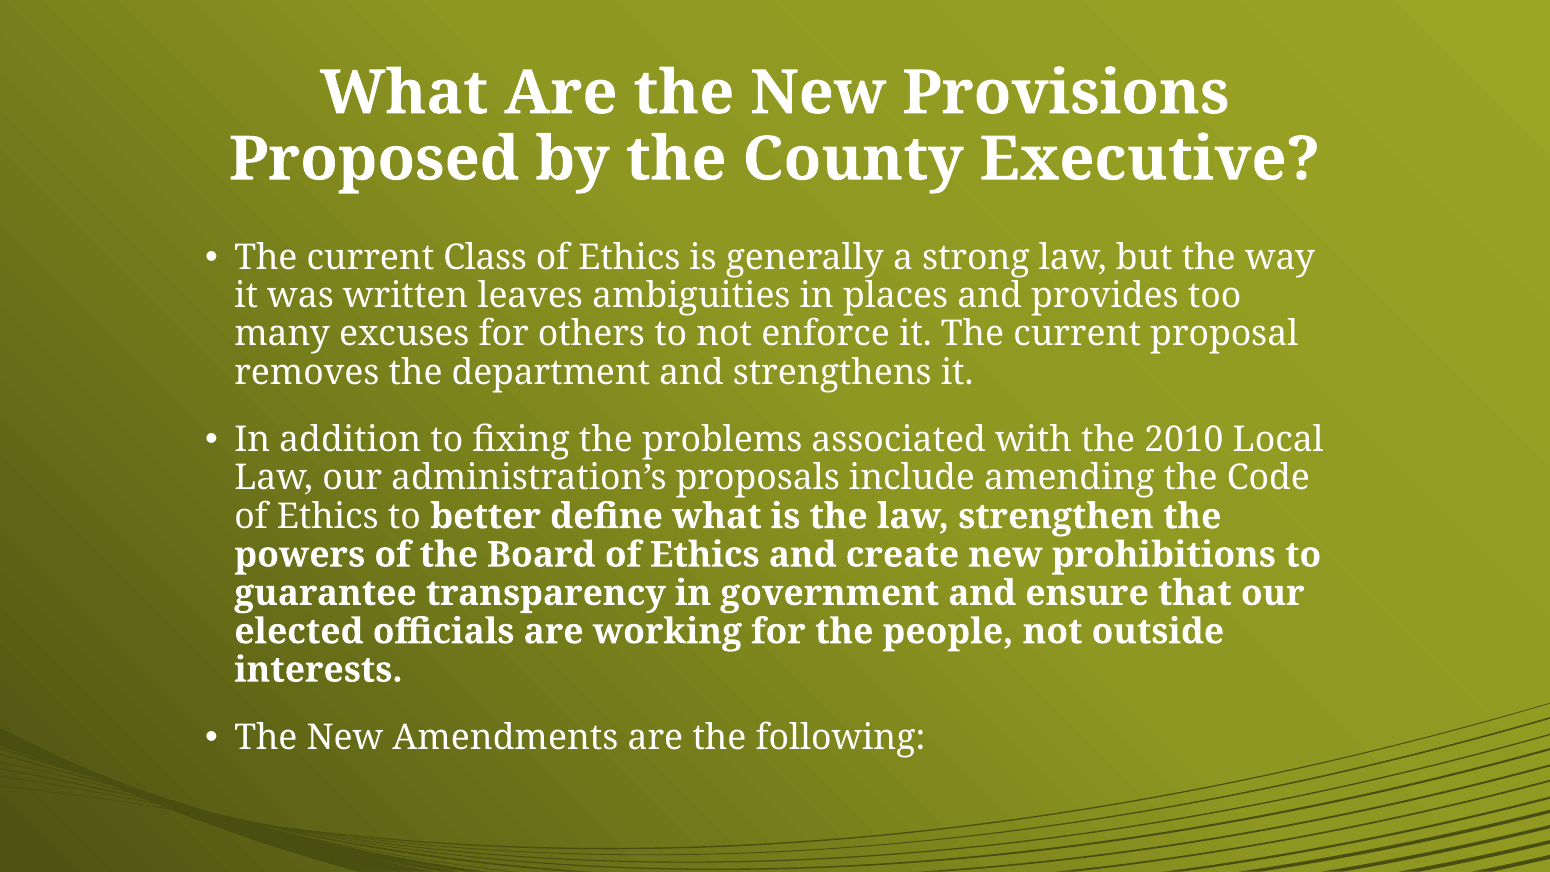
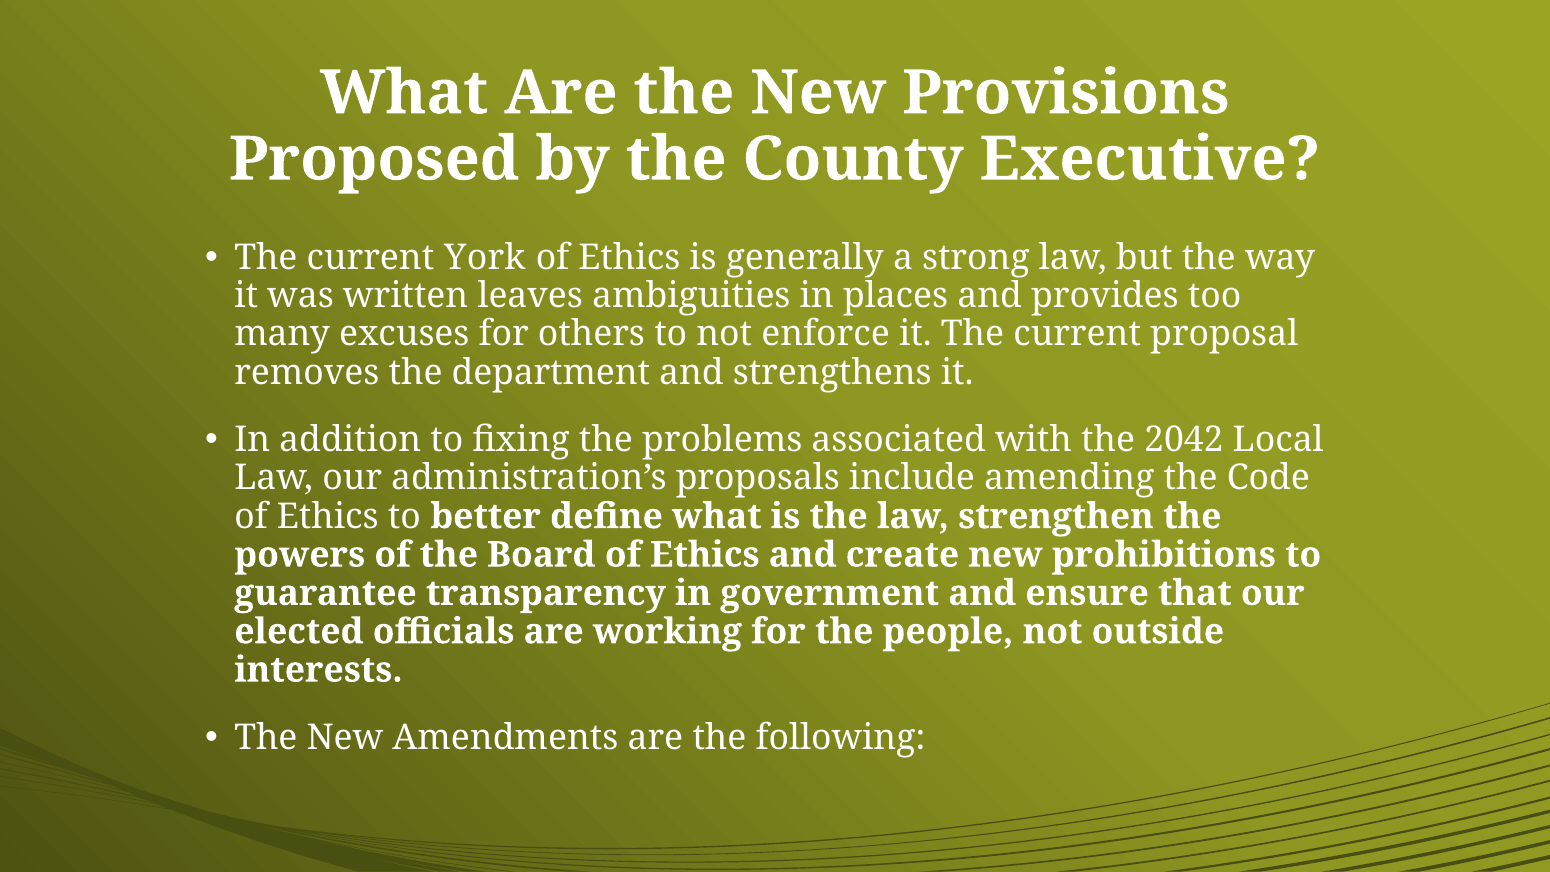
Class: Class -> York (485, 257)
2010: 2010 -> 2042 (1184, 440)
